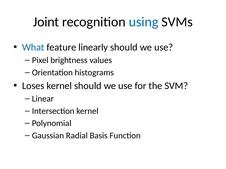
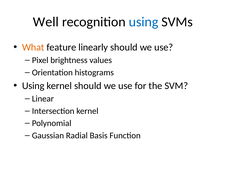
Joint: Joint -> Well (46, 22)
What colour: blue -> orange (33, 47)
Loses: Loses -> Using (33, 86)
